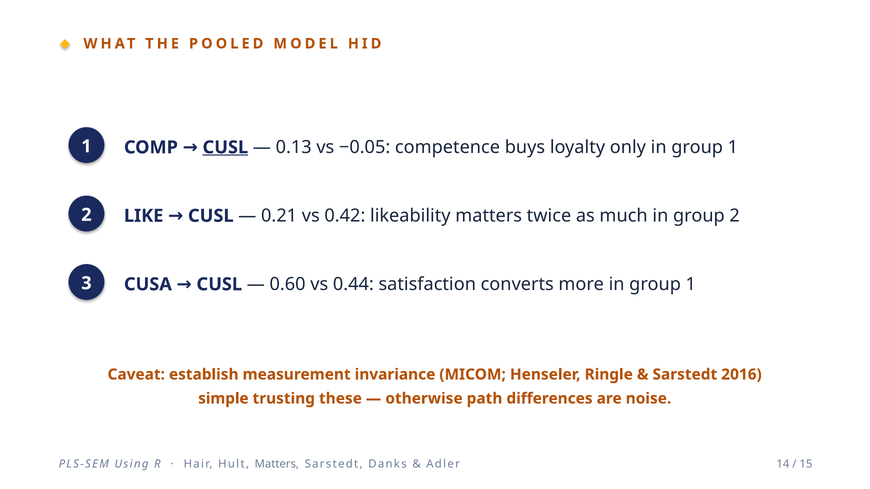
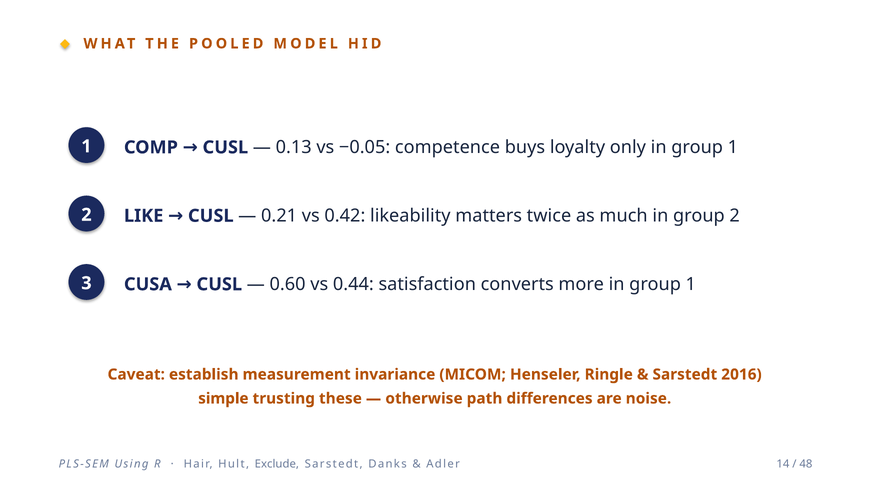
CUSL underline: present -> none (225, 147)
Hult Matters: Matters -> Exclude (277, 464)
15: 15 -> 48 (806, 464)
